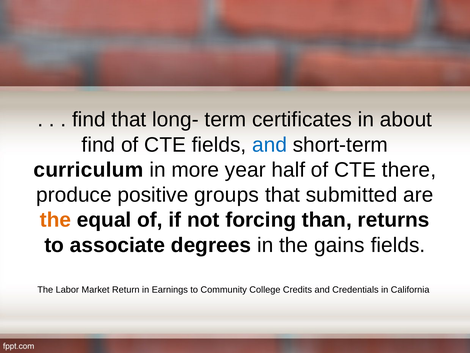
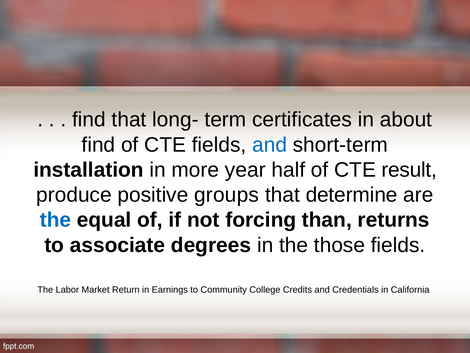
curriculum: curriculum -> installation (89, 170)
there: there -> result (409, 170)
submitted: submitted -> determine (352, 195)
the colour: orange -> blue (55, 220)
gains: gains -> those (339, 245)
